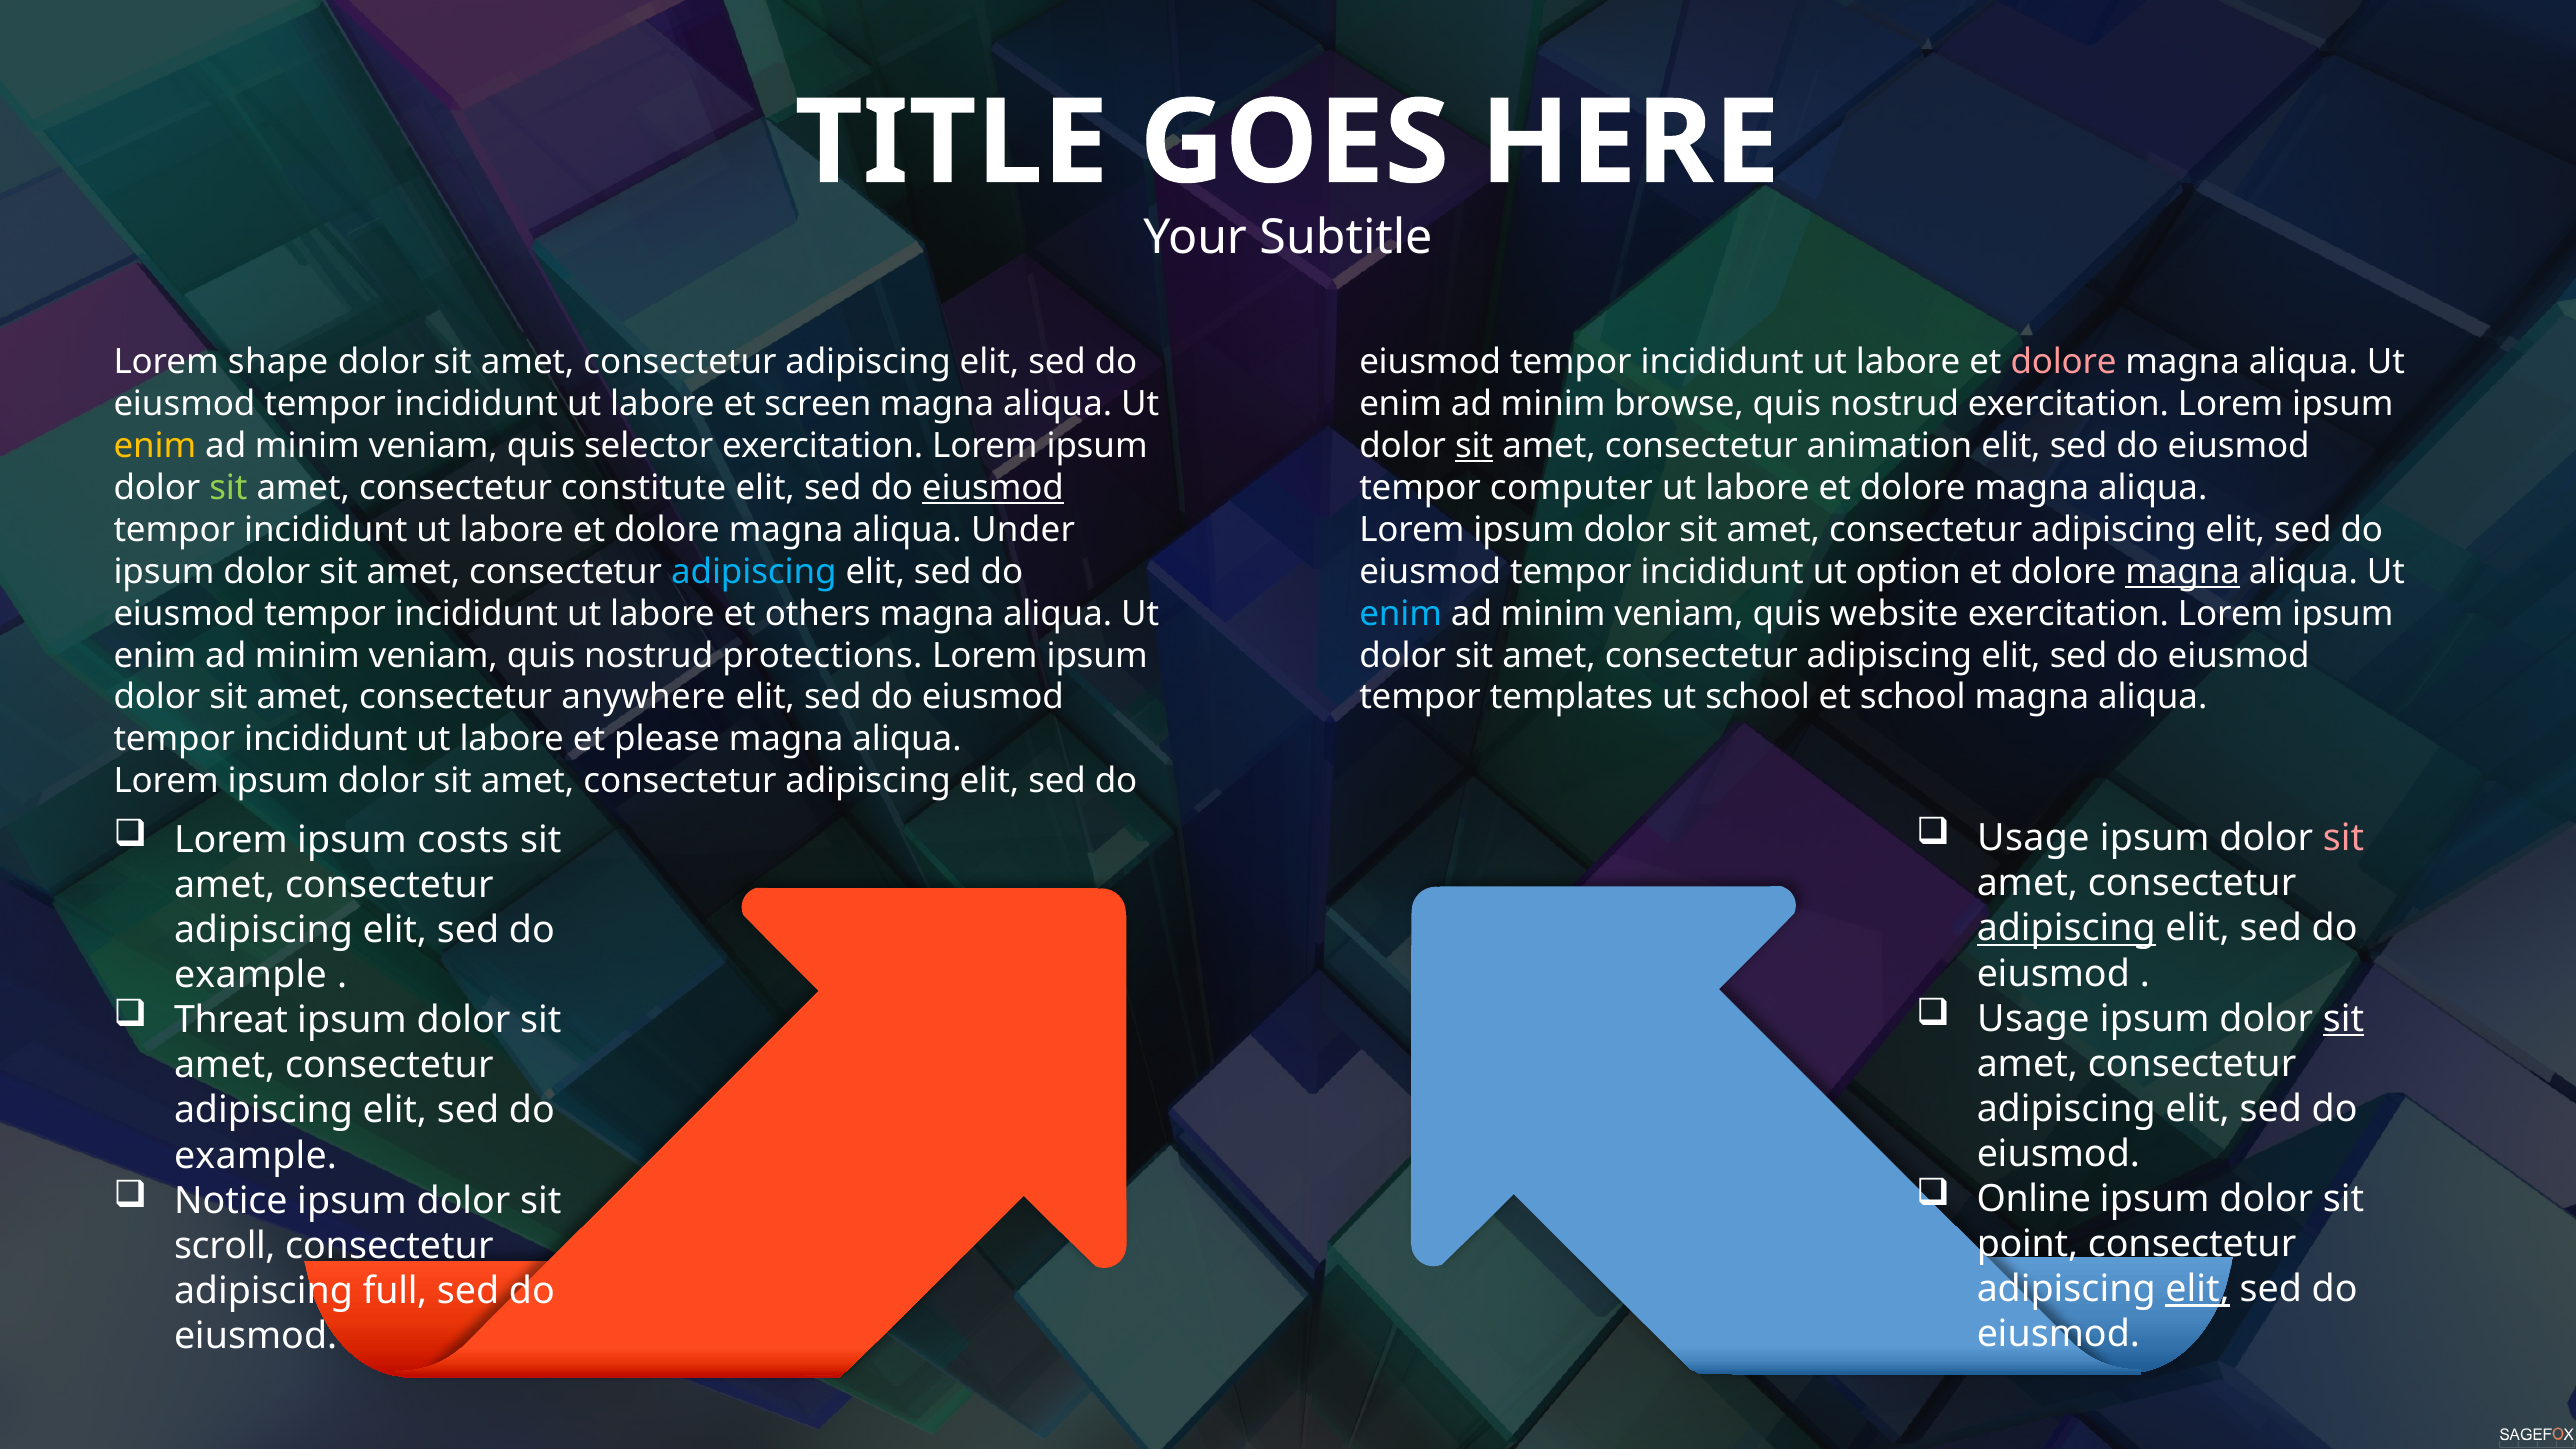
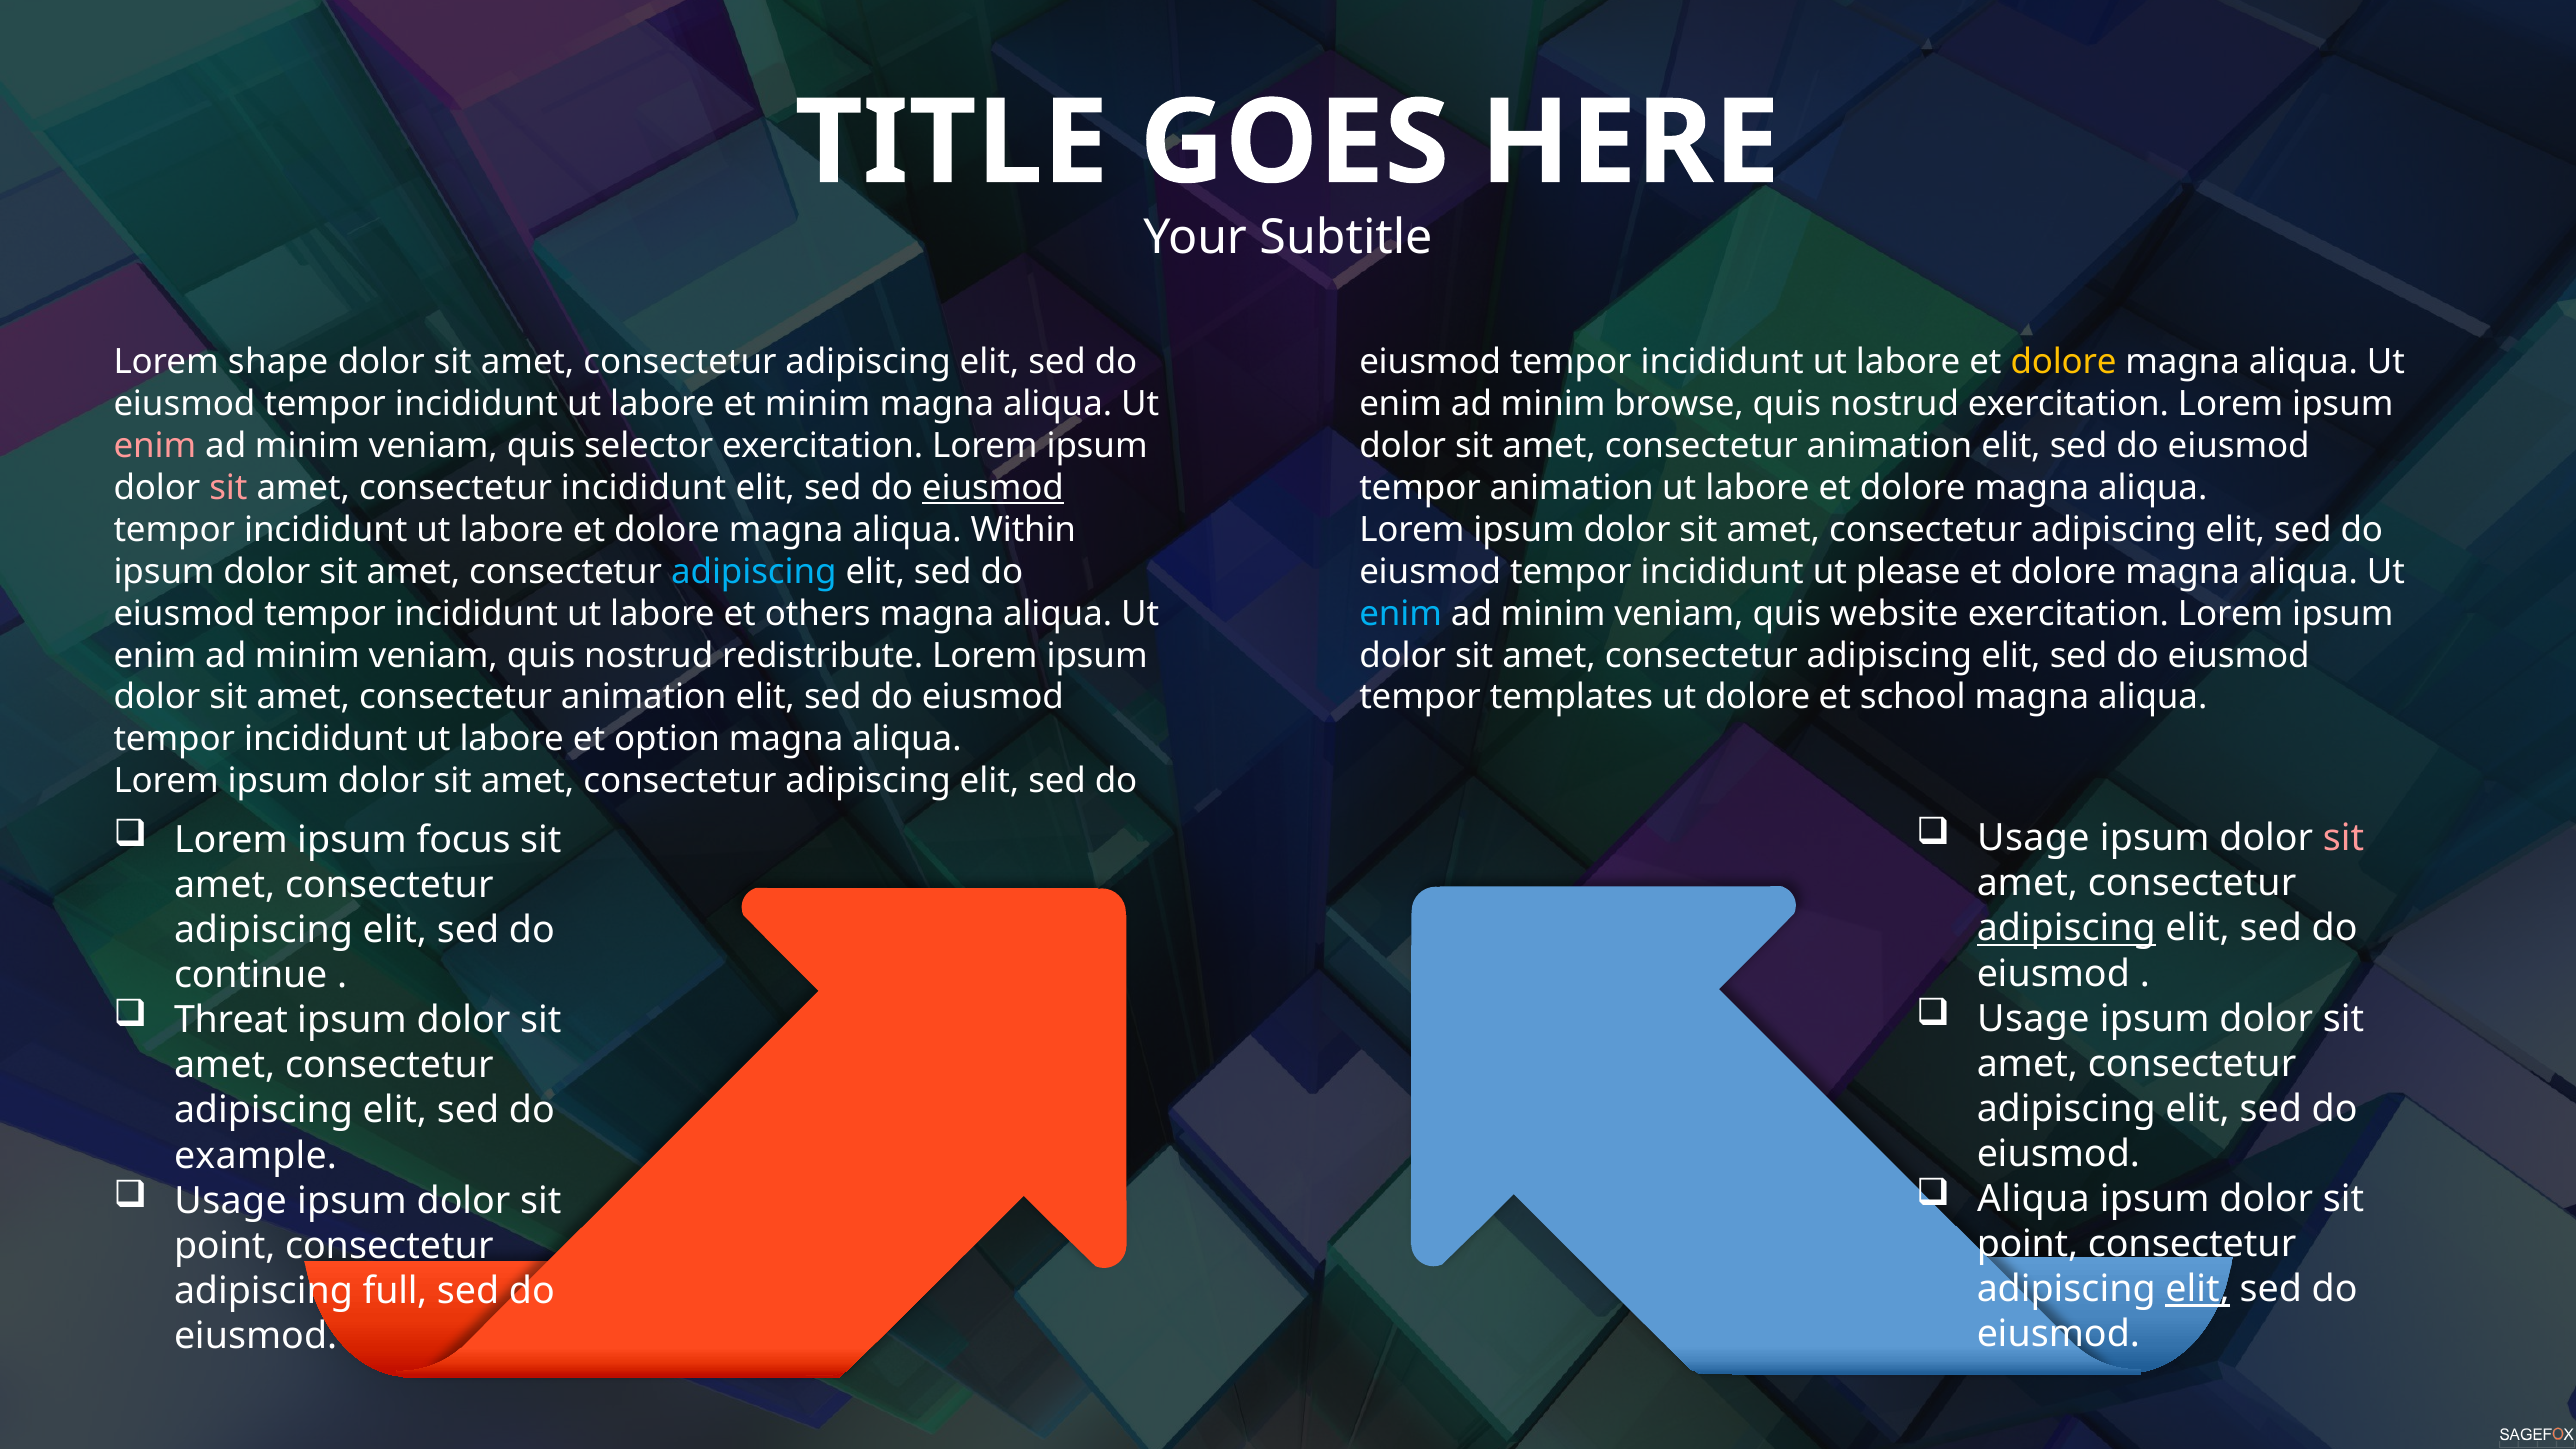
dolore colour: pink -> yellow (2064, 362)
et screen: screen -> minim (818, 404)
enim colour: yellow -> pink (155, 446)
sit underline: present -> none (1474, 446)
sit colour: light green -> pink (228, 488)
consectetur constitute: constitute -> incididunt (644, 488)
tempor computer: computer -> animation (1572, 488)
Under: Under -> Within (1023, 530)
option: option -> please (1908, 572)
magna underline: present -> none (2183, 572)
protections: protections -> redistribute (823, 656)
anywhere: anywhere -> animation (644, 697)
ut school: school -> dolore (1758, 697)
please: please -> option (667, 739)
costs: costs -> focus (464, 840)
example: example -> continue (251, 975)
sit underline: present -> none (2344, 1019)
Online: Online -> Aliqua (2033, 1199)
Notice: Notice -> Usage (231, 1201)
scroll: scroll -> point (225, 1246)
